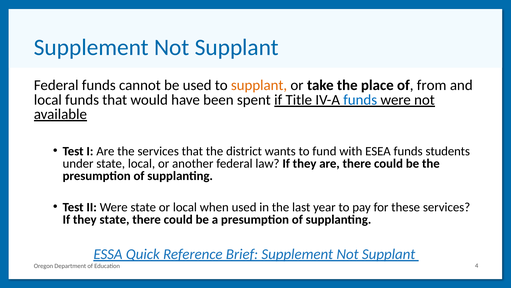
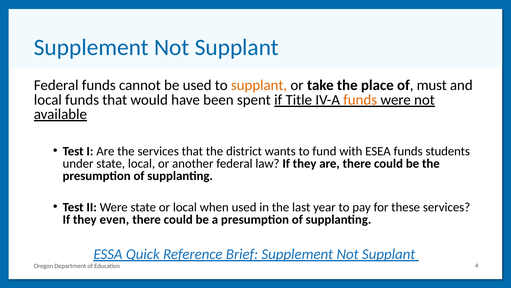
from: from -> must (432, 85)
funds colour: blue -> orange (360, 100)
they state: state -> even (114, 219)
